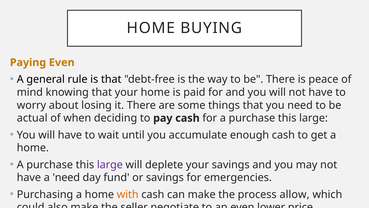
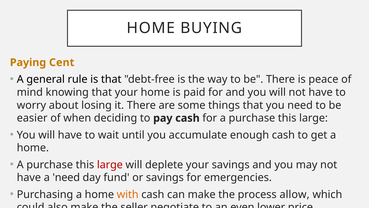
Paying Even: Even -> Cent (62, 62)
actual: actual -> easier (32, 118)
large colour: purple -> red (110, 164)
